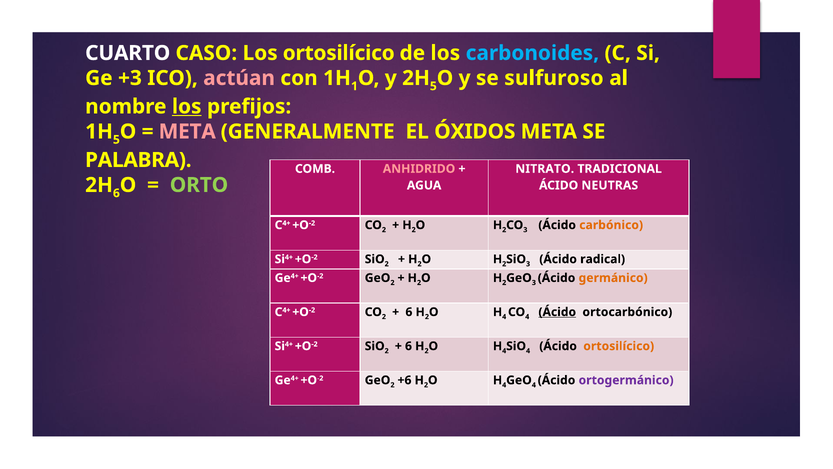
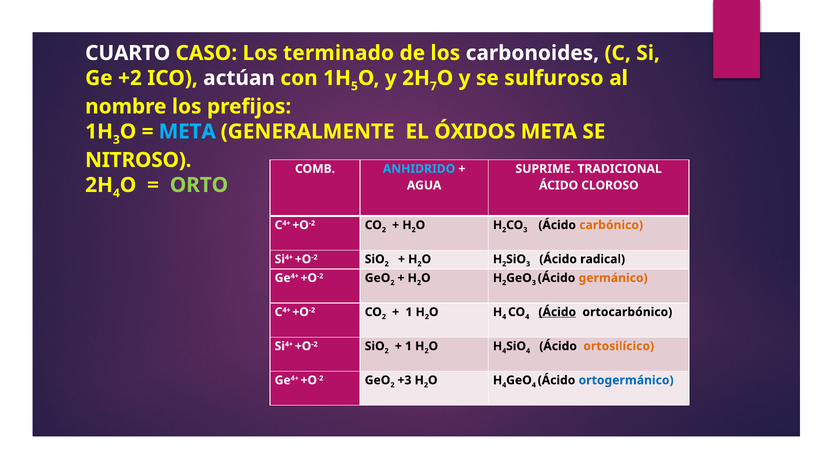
Los ortosilícico: ortosilícico -> terminado (339, 53)
carbonoides colour: light blue -> white (532, 53)
+3: +3 -> +2 (130, 78)
actúan colour: pink -> white (239, 78)
1: 1 -> 5 (354, 86)
5: 5 -> 7 (433, 86)
los underline: present -> none (187, 106)
5: 5 -> 3 (116, 140)
META colour: pink -> light blue (187, 131)
PALABRA: PALABRA -> NITROSO (138, 160)
ANHIDRIDO colour: pink -> light blue (419, 169)
NITRATO: NITRATO -> SUPRIME (545, 169)
6: 6 -> 4 (116, 193)
NEUTRAS: NEUTRAS -> CLOROSO (610, 185)
6: 6 -> 1 (409, 312)
6: 6 -> 1 (408, 346)
+6: +6 -> +3 (405, 380)
ortogermánico colour: purple -> blue (626, 380)
